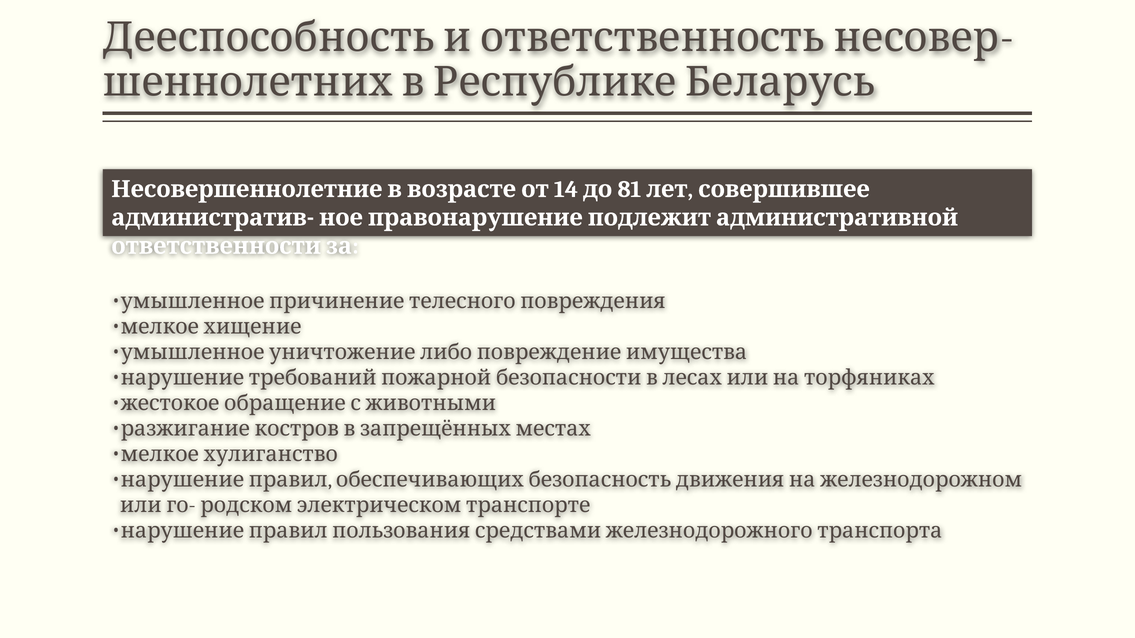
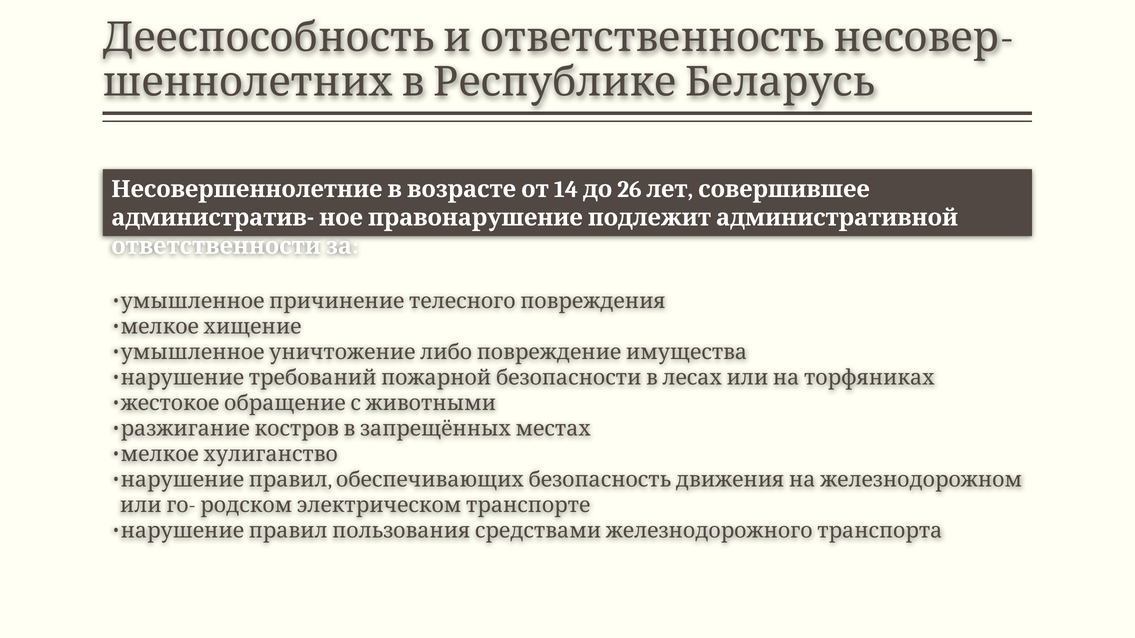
81: 81 -> 26 (629, 189)
